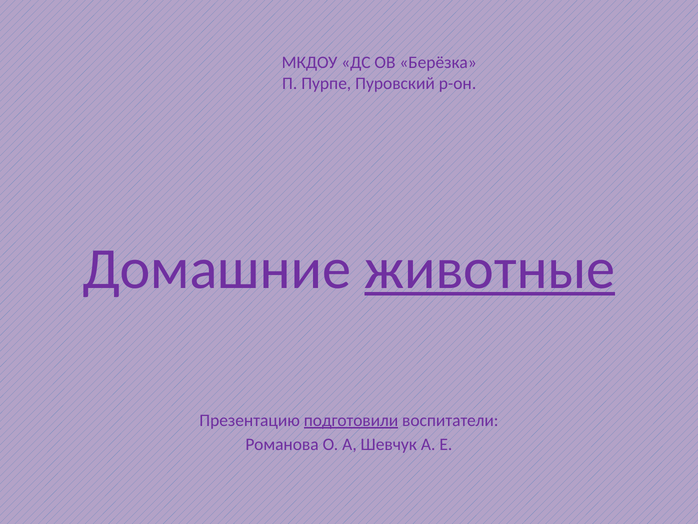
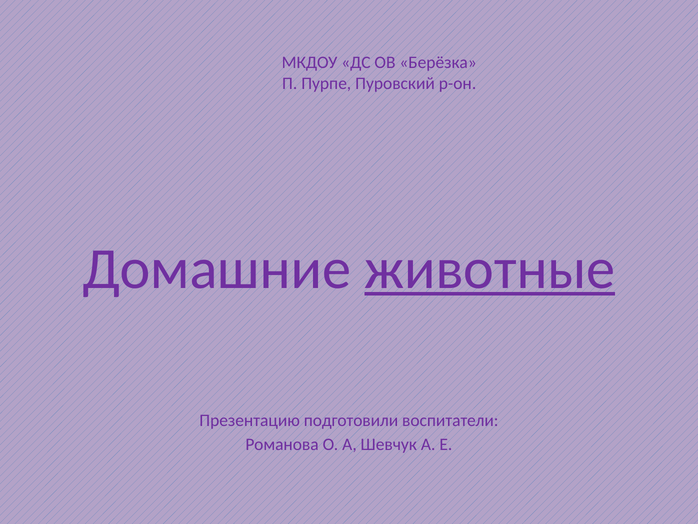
подготовили underline: present -> none (351, 420)
